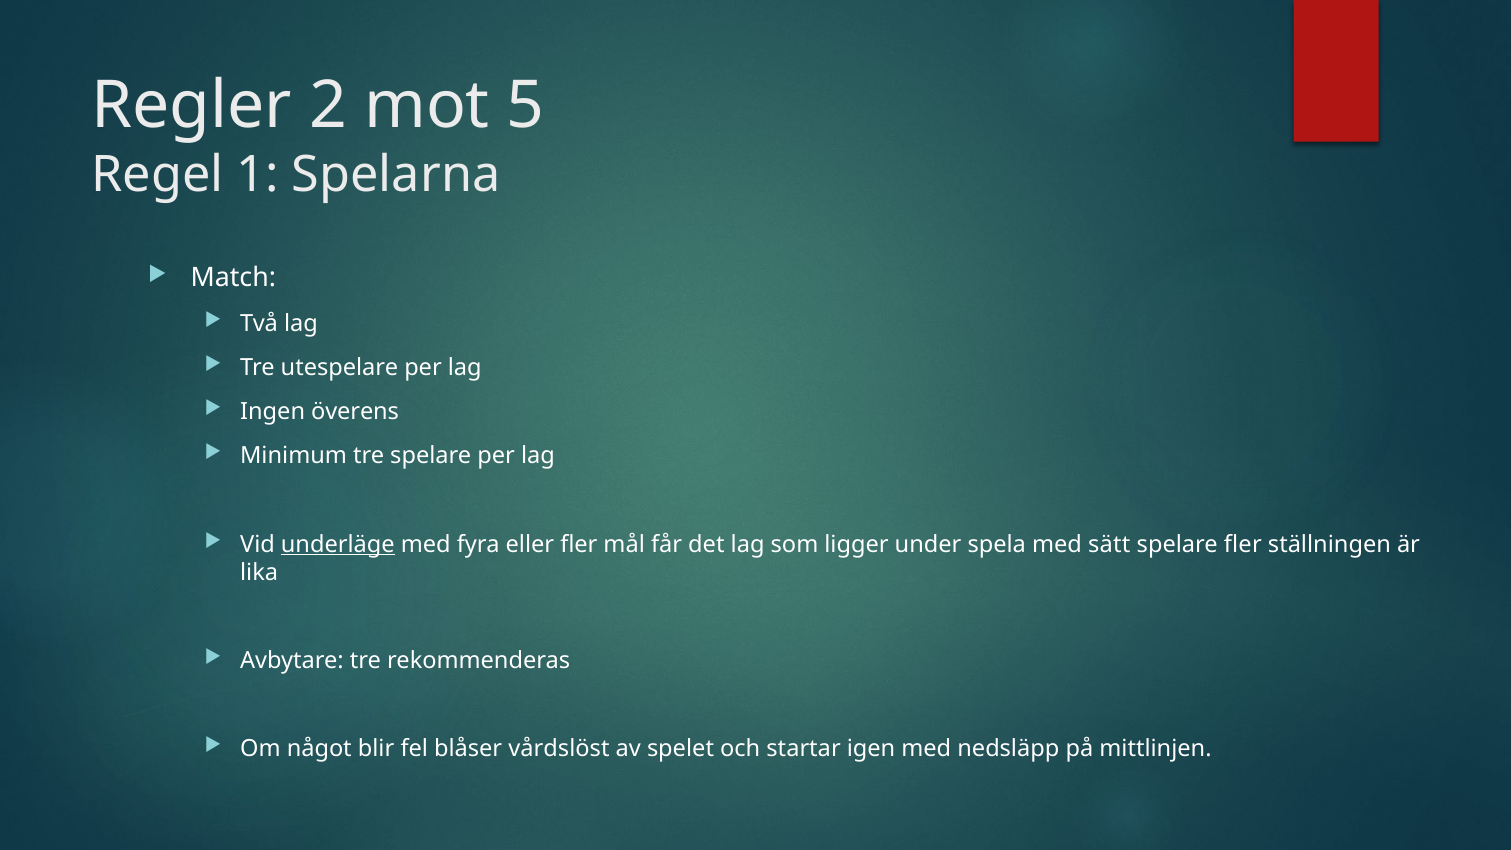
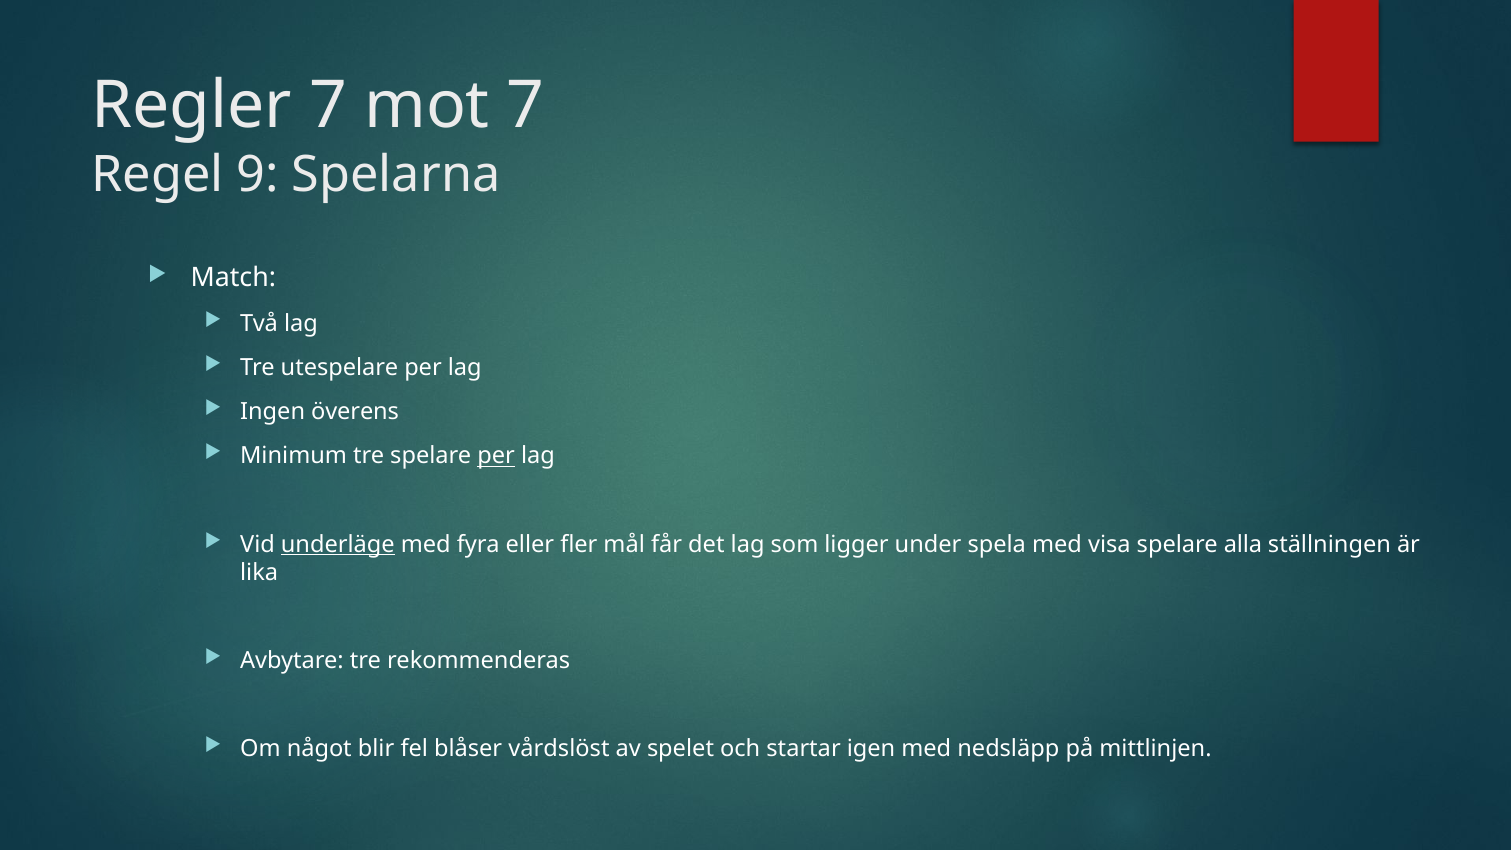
Regler 2: 2 -> 7 (328, 106)
mot 5: 5 -> 7 (526, 106)
1: 1 -> 9 (258, 175)
per underline: none -> present (496, 456)
sätt: sätt -> visa (1109, 544)
spelare fler: fler -> alla (1243, 544)
